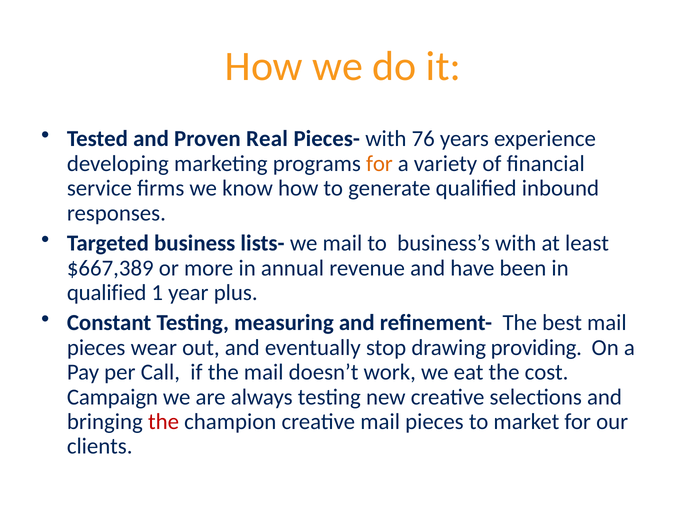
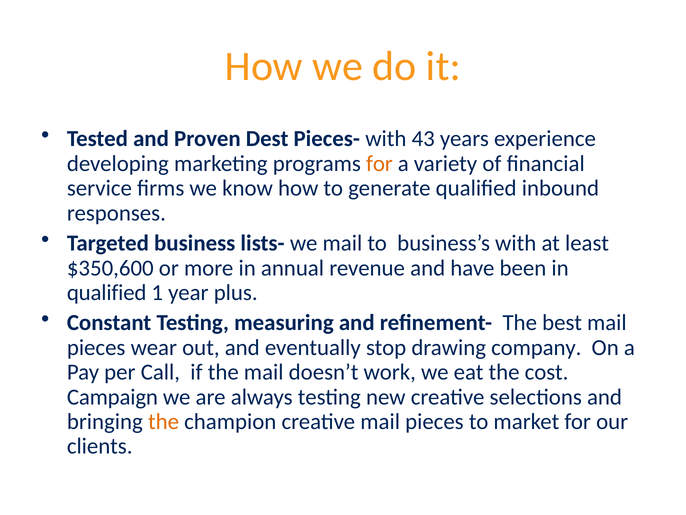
Real: Real -> Dest (267, 139)
76: 76 -> 43 (423, 139)
$667,389: $667,389 -> $350,600 (110, 268)
providing: providing -> company (536, 347)
the colour: red -> orange (164, 421)
